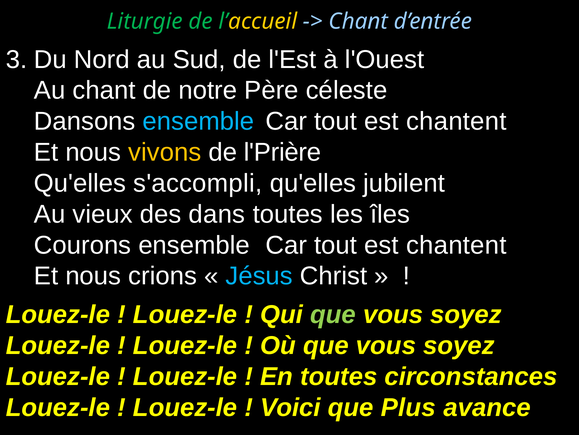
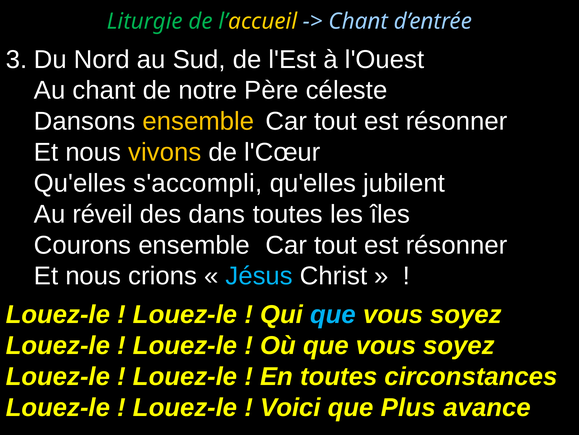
ensemble colour: light blue -> yellow (198, 121)
chantent: chantent -> résonner (456, 121)
l'Prière: l'Prière -> l'Cœur (282, 152)
vieux: vieux -> réveil (103, 214)
chantent: chantent -> résonner (456, 245)
que colour: light green -> light blue (333, 314)
